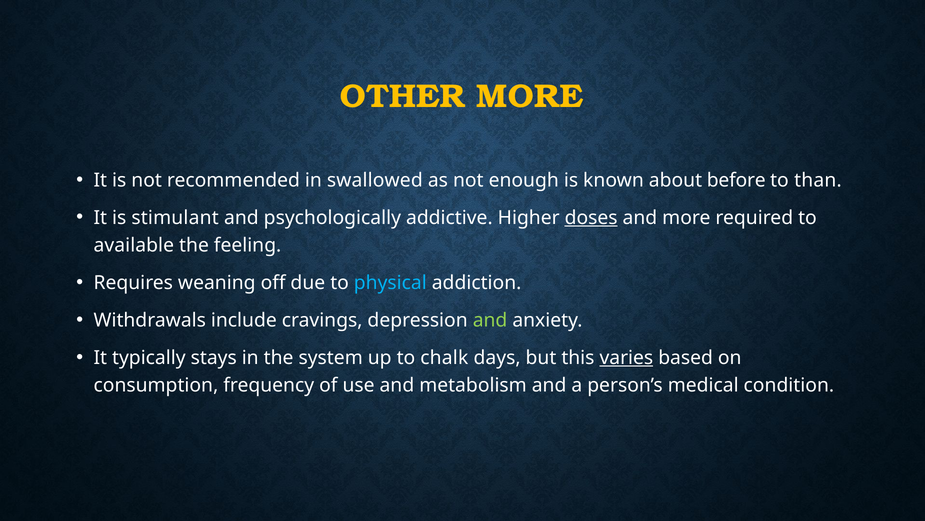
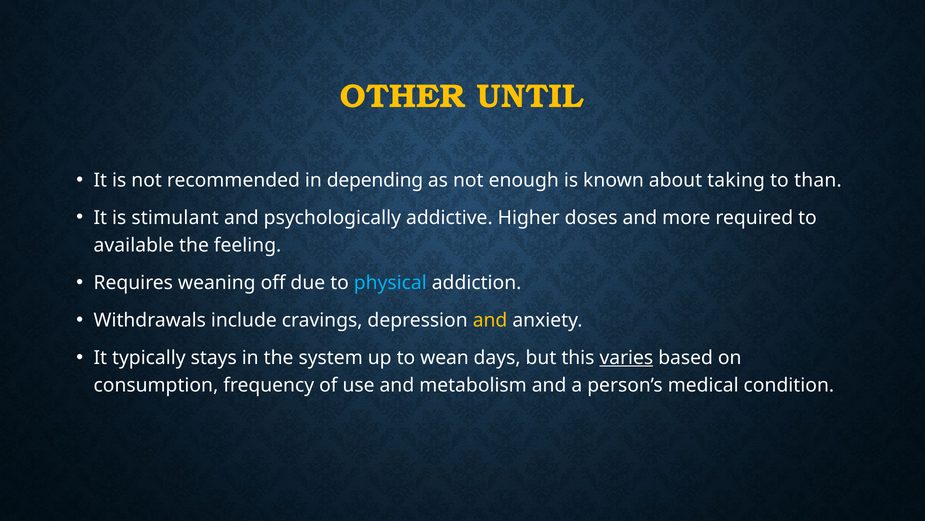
OTHER MORE: MORE -> UNTIL (530, 96)
swallowed: swallowed -> depending (375, 180)
before: before -> taking (736, 180)
doses underline: present -> none (591, 217)
and colour: light green -> yellow (490, 320)
chalk: chalk -> wean (444, 357)
